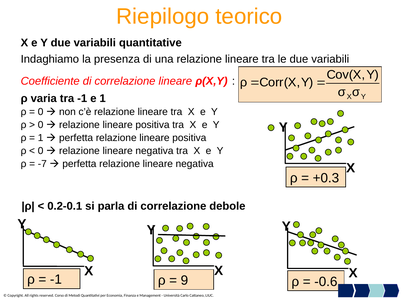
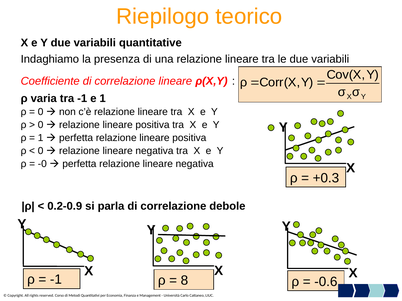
-7: -7 -> -0 (42, 164)
0.2-0.1: 0.2-0.1 -> 0.2-0.9 (65, 207)
9: 9 -> 8 (184, 281)
